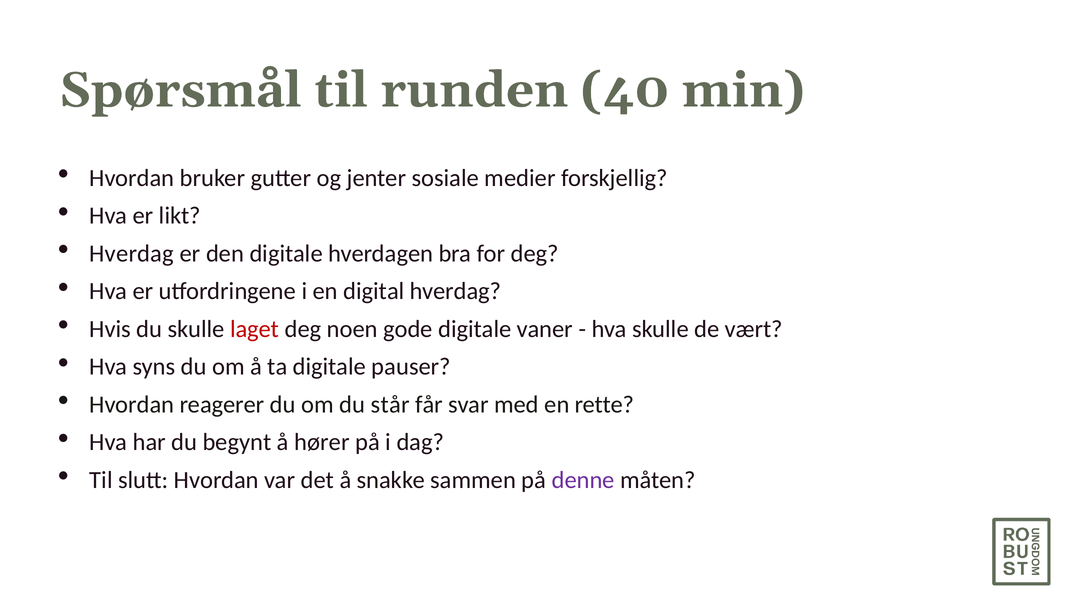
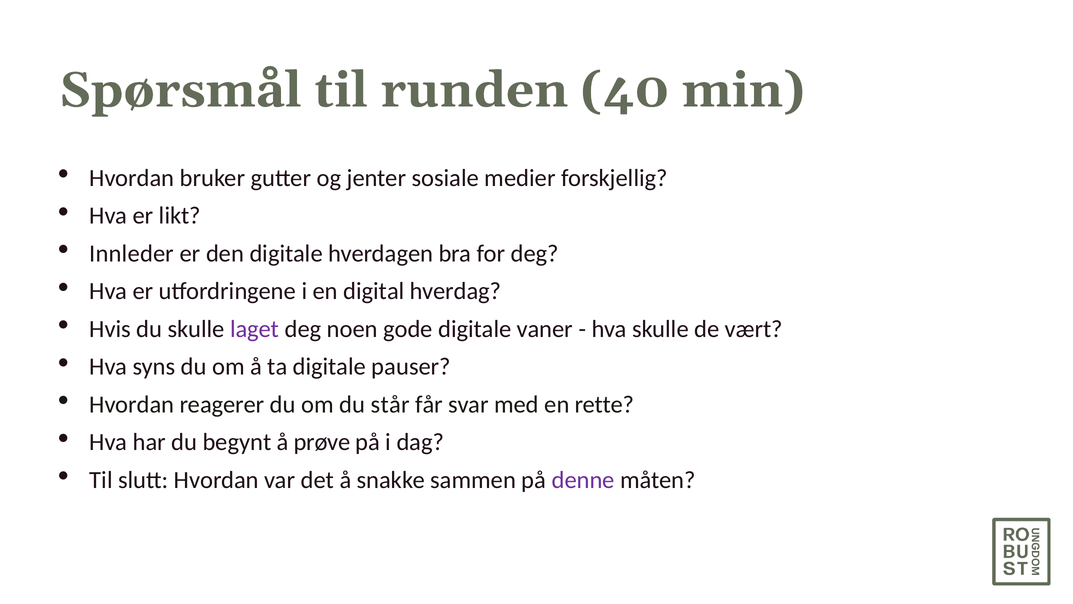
Hverdag: Hverdag -> Innleder (132, 253)
laget colour: red -> purple (255, 329)
hører: hører -> prøve (322, 442)
